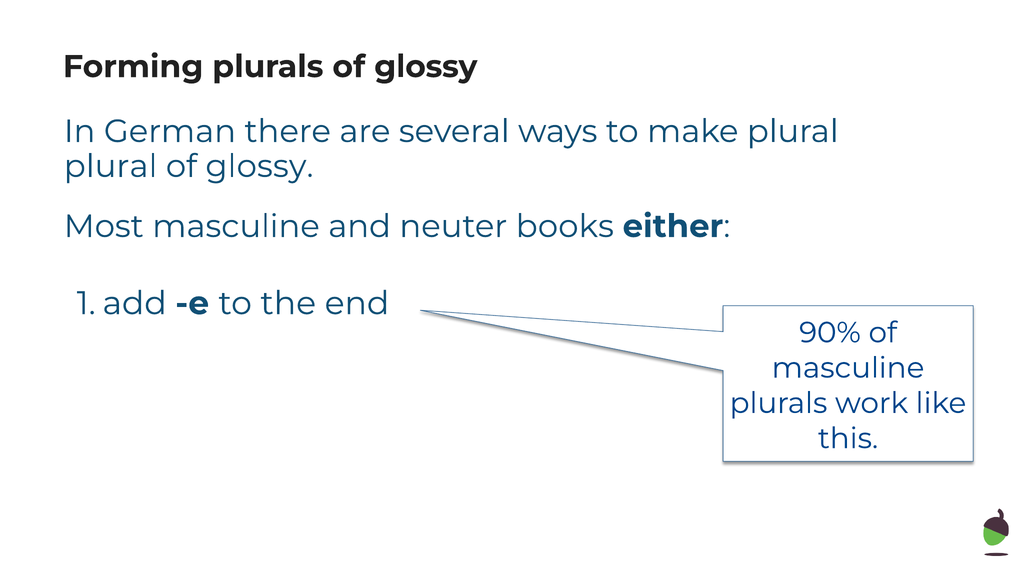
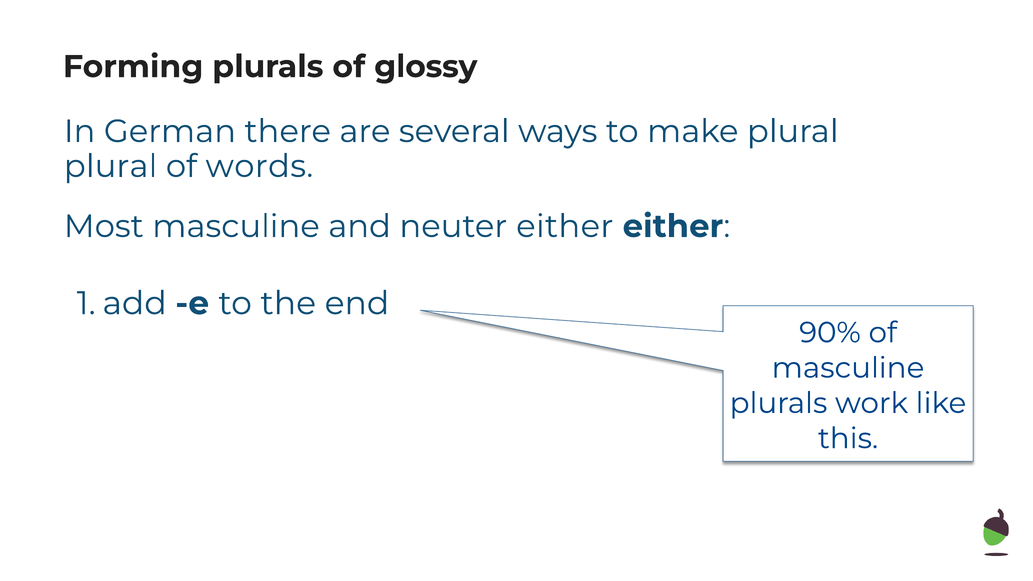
glossy: glossy -> words (259, 166)
neuter books: books -> either (565, 226)
